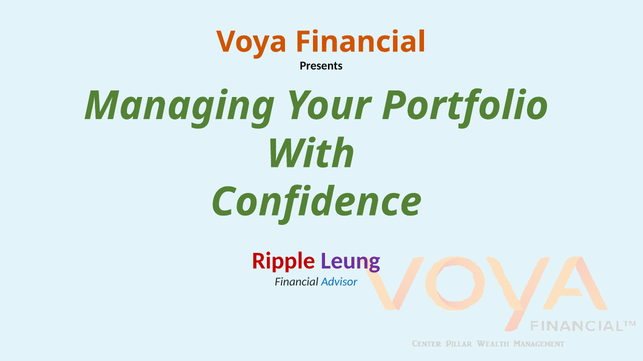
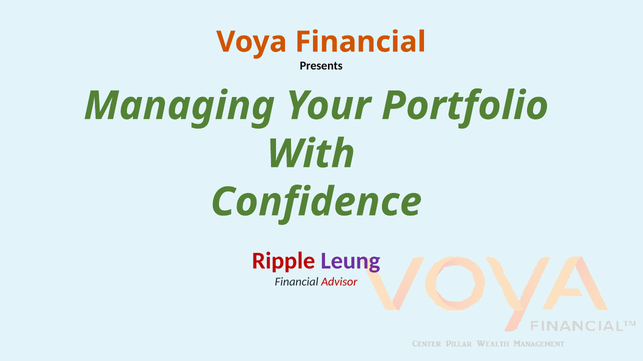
Advisor colour: blue -> red (339, 282)
